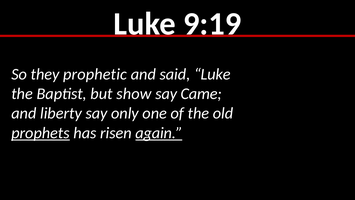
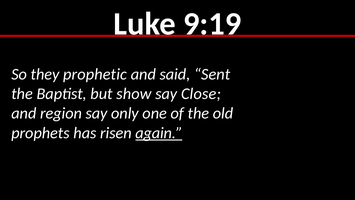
said Luke: Luke -> Sent (212, 74)
Came: Came -> Close (201, 94)
liberty: liberty -> region (61, 113)
prophets underline: present -> none (41, 133)
